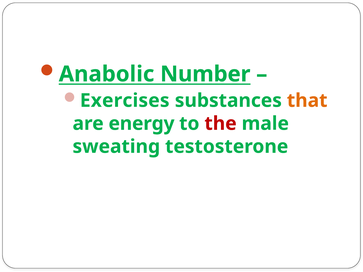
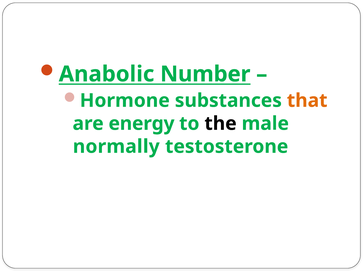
Exercises: Exercises -> Hormone (125, 101)
the colour: red -> black (221, 124)
sweating: sweating -> normally (116, 147)
